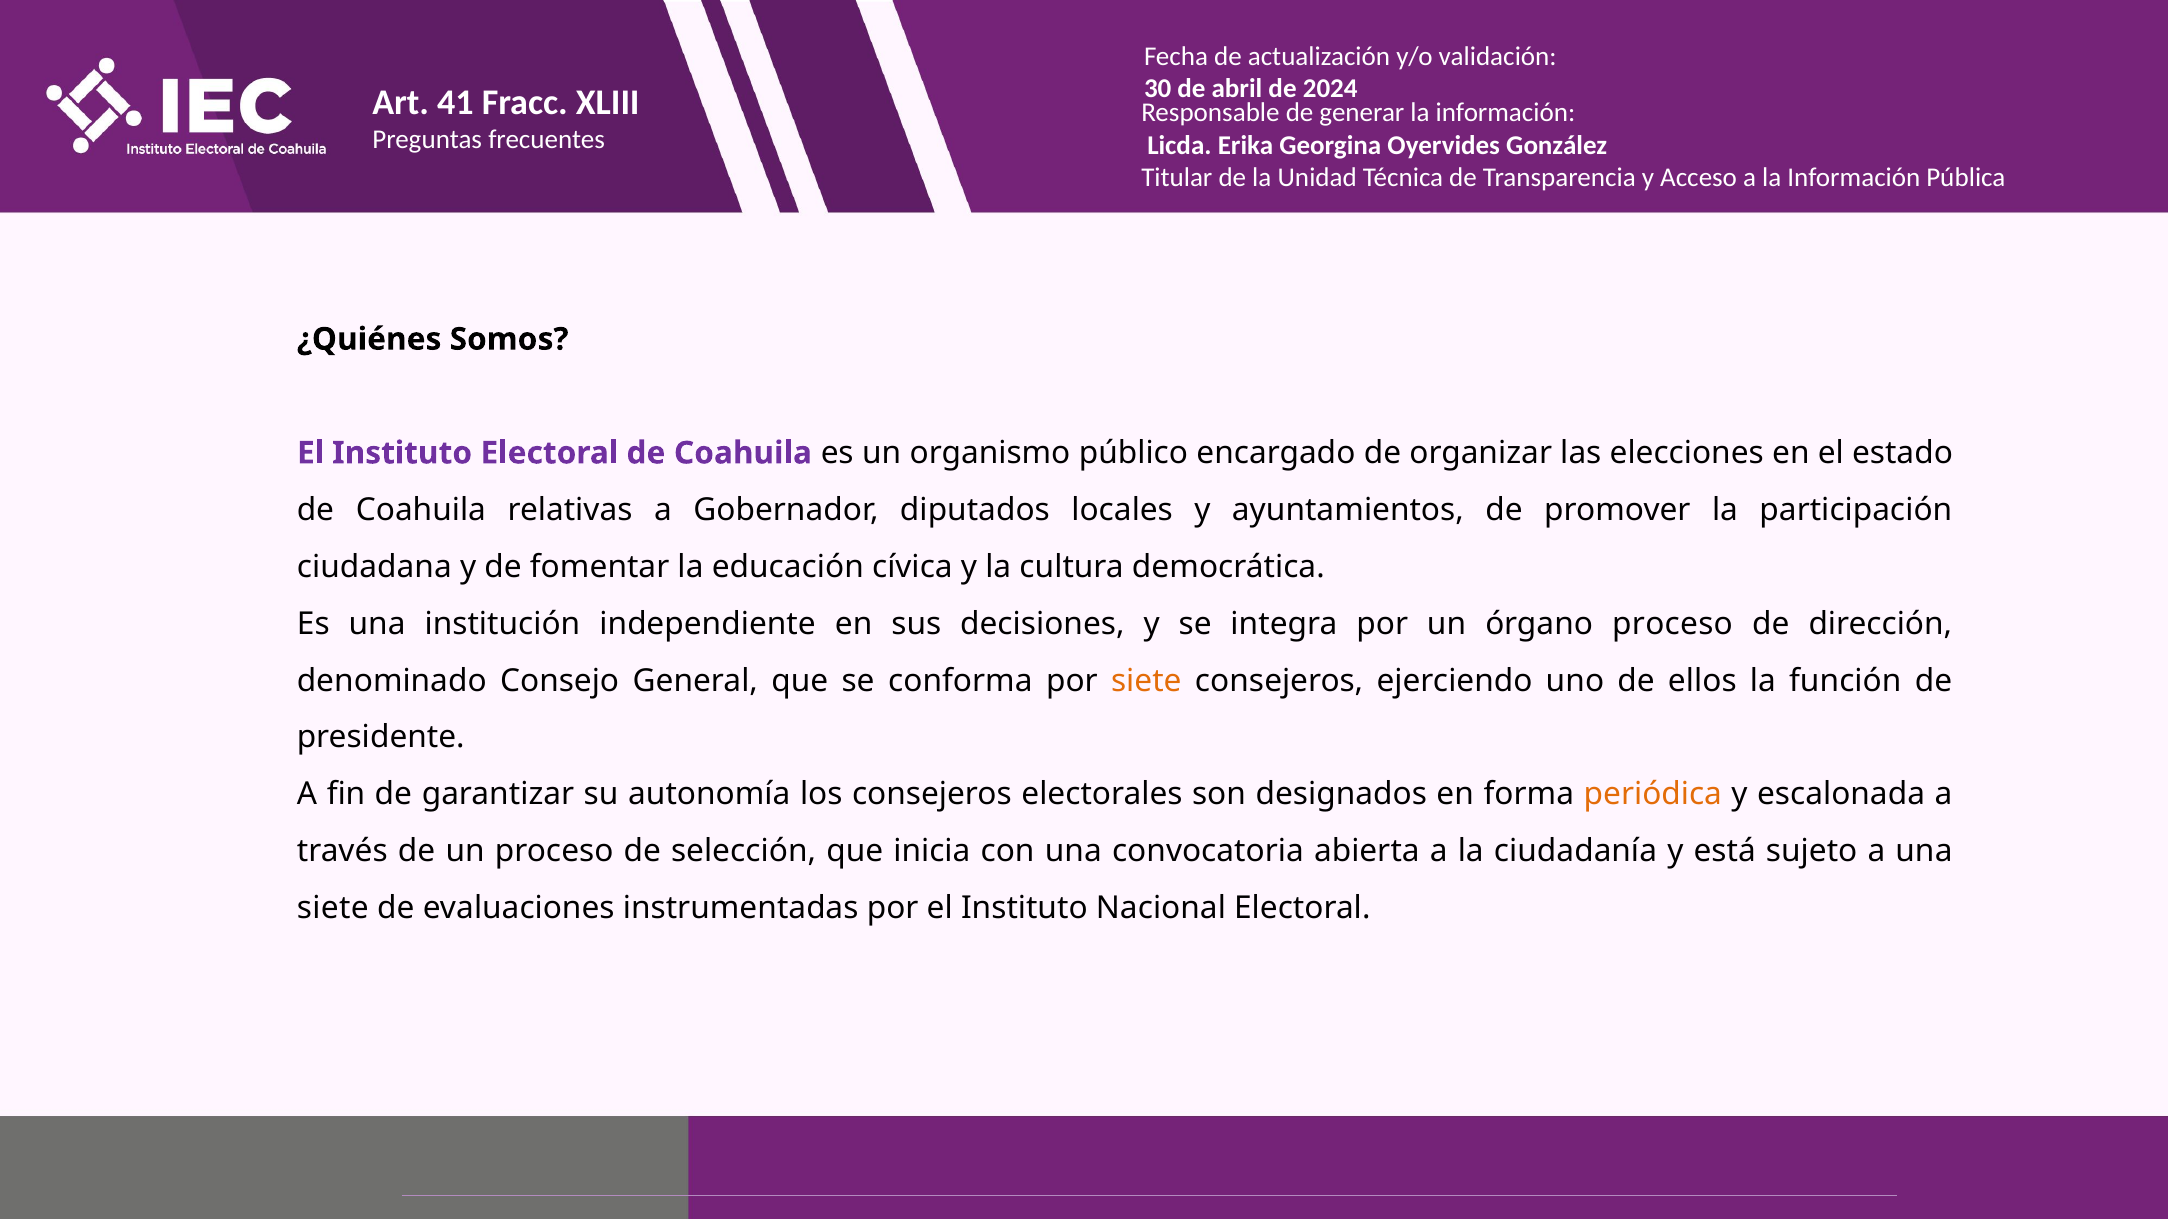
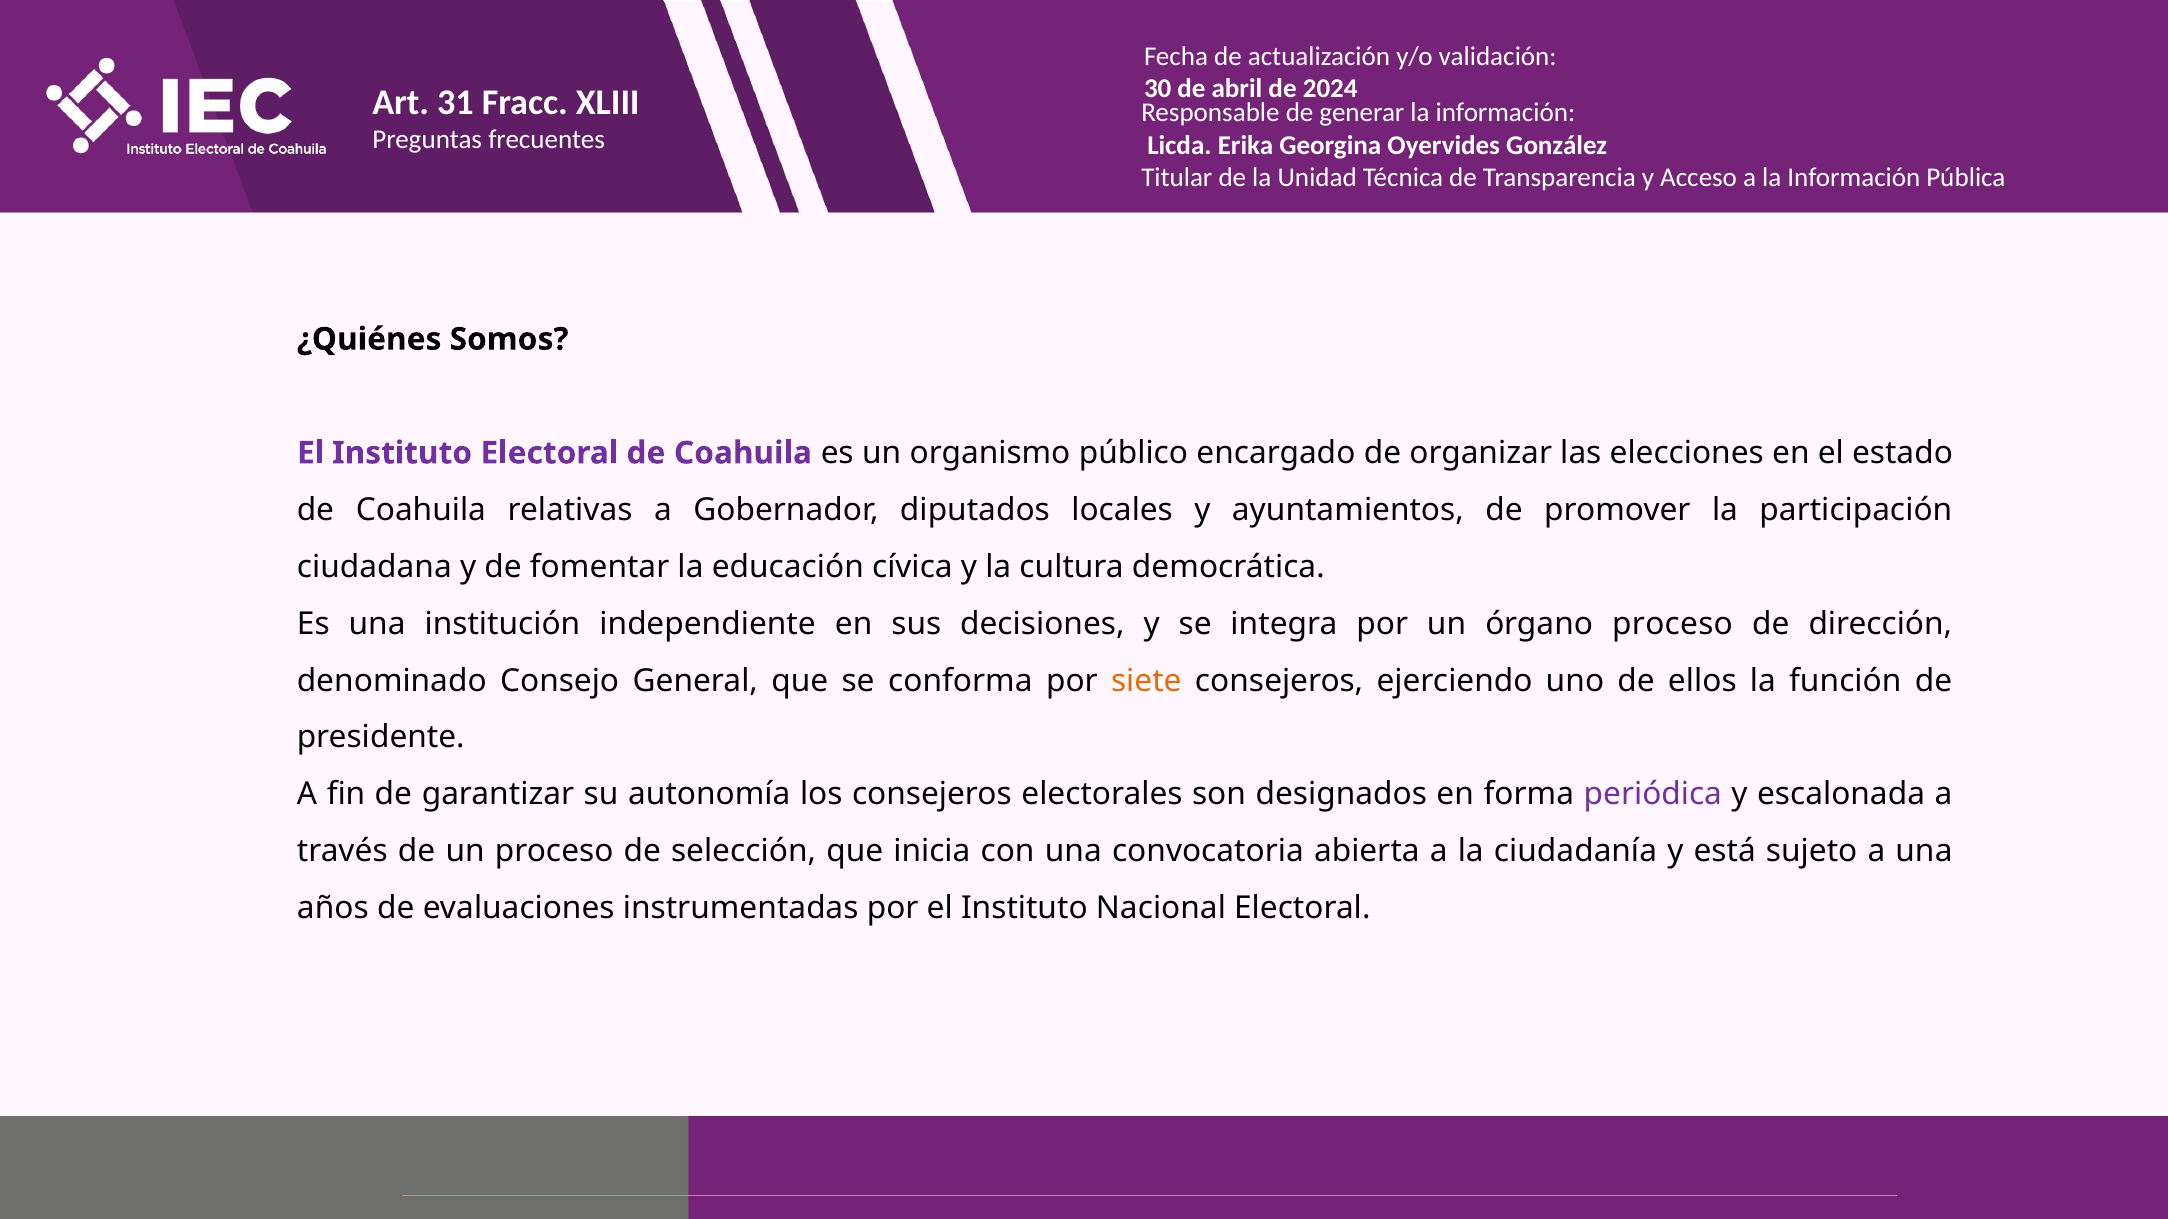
41: 41 -> 31 (455, 103)
periódica colour: orange -> purple (1653, 795)
siete: siete -> años (333, 909)
